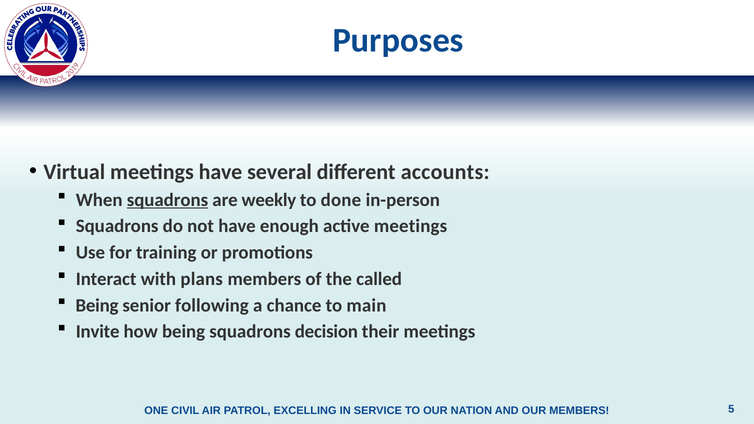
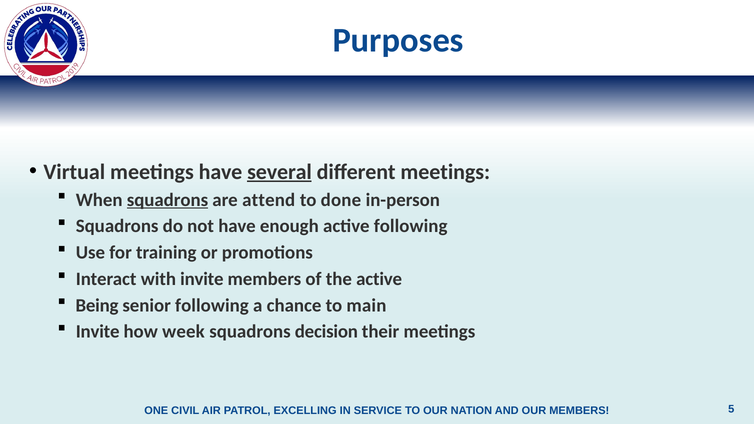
several underline: none -> present (280, 172)
different accounts: accounts -> meetings (445, 172)
weekly: weekly -> attend (269, 200)
active meetings: meetings -> following (411, 226)
with plans: plans -> invite (202, 279)
the called: called -> active (379, 279)
how being: being -> week (183, 332)
